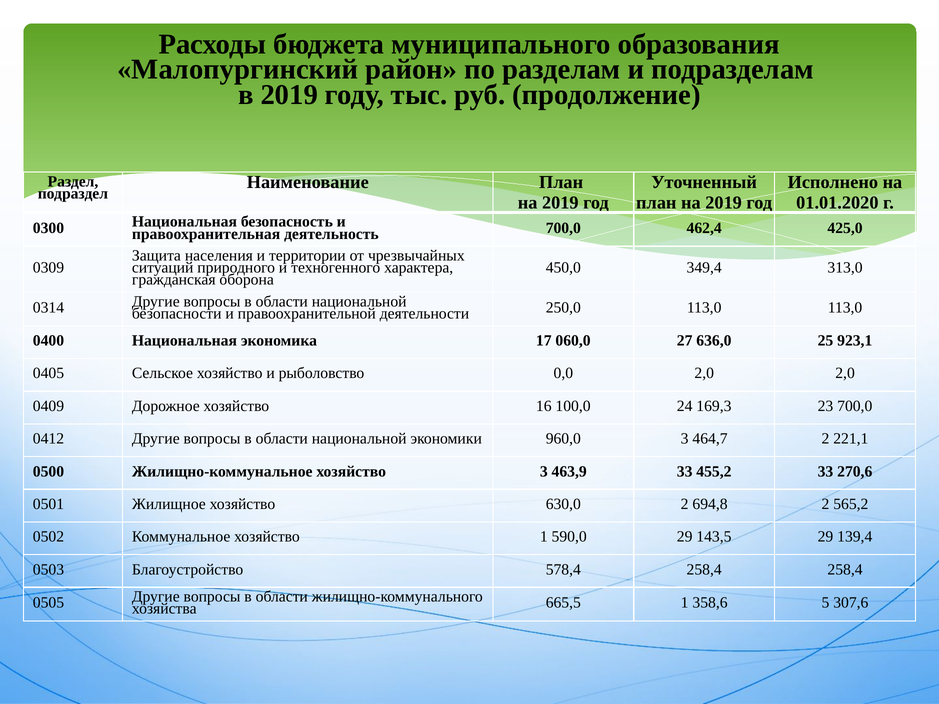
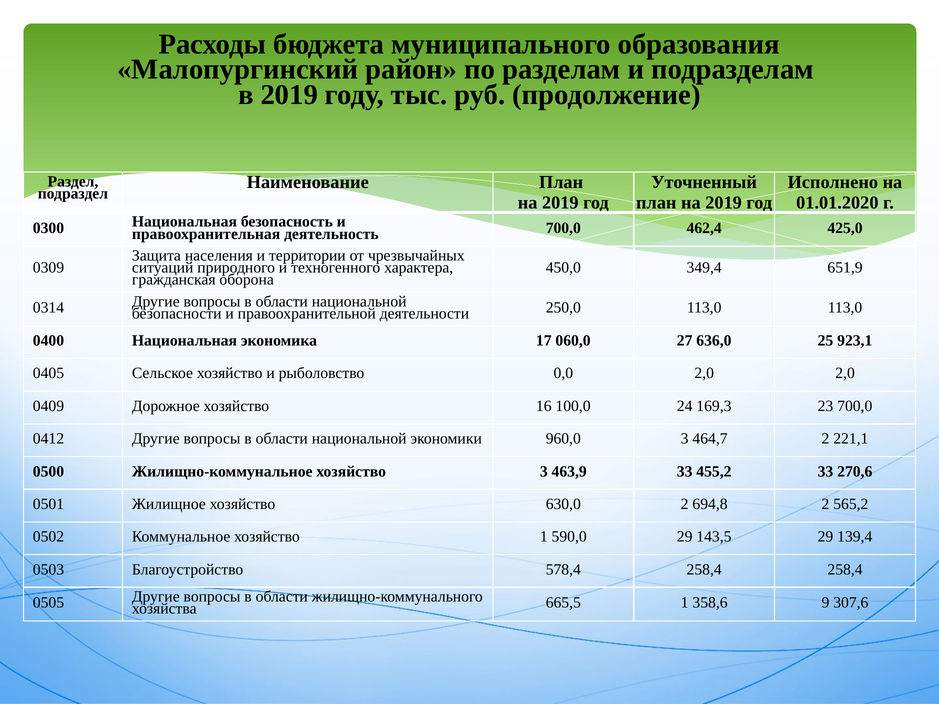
313,0: 313,0 -> 651,9 (845, 268)
5: 5 -> 9 (825, 603)
